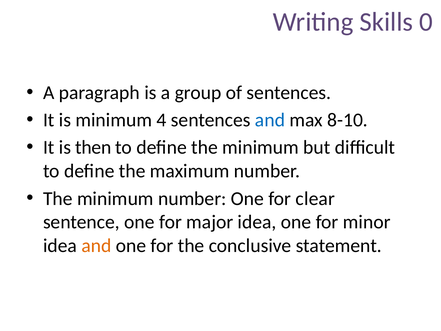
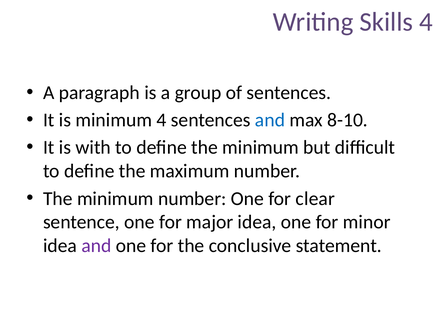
Skills 0: 0 -> 4 (426, 22)
then: then -> with (93, 147)
and colour: orange -> purple (96, 245)
